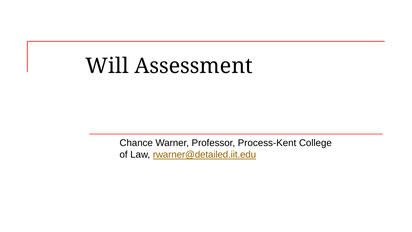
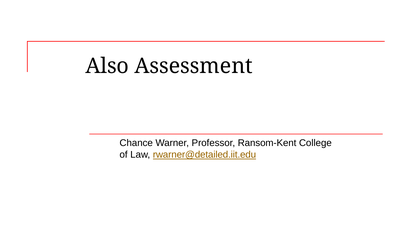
Will: Will -> Also (107, 66)
Process-Kent: Process-Kent -> Ransom-Kent (267, 143)
